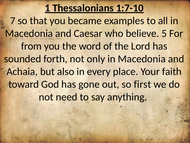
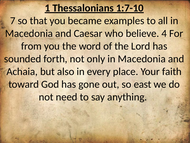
5: 5 -> 4 (164, 33)
first: first -> east (143, 84)
